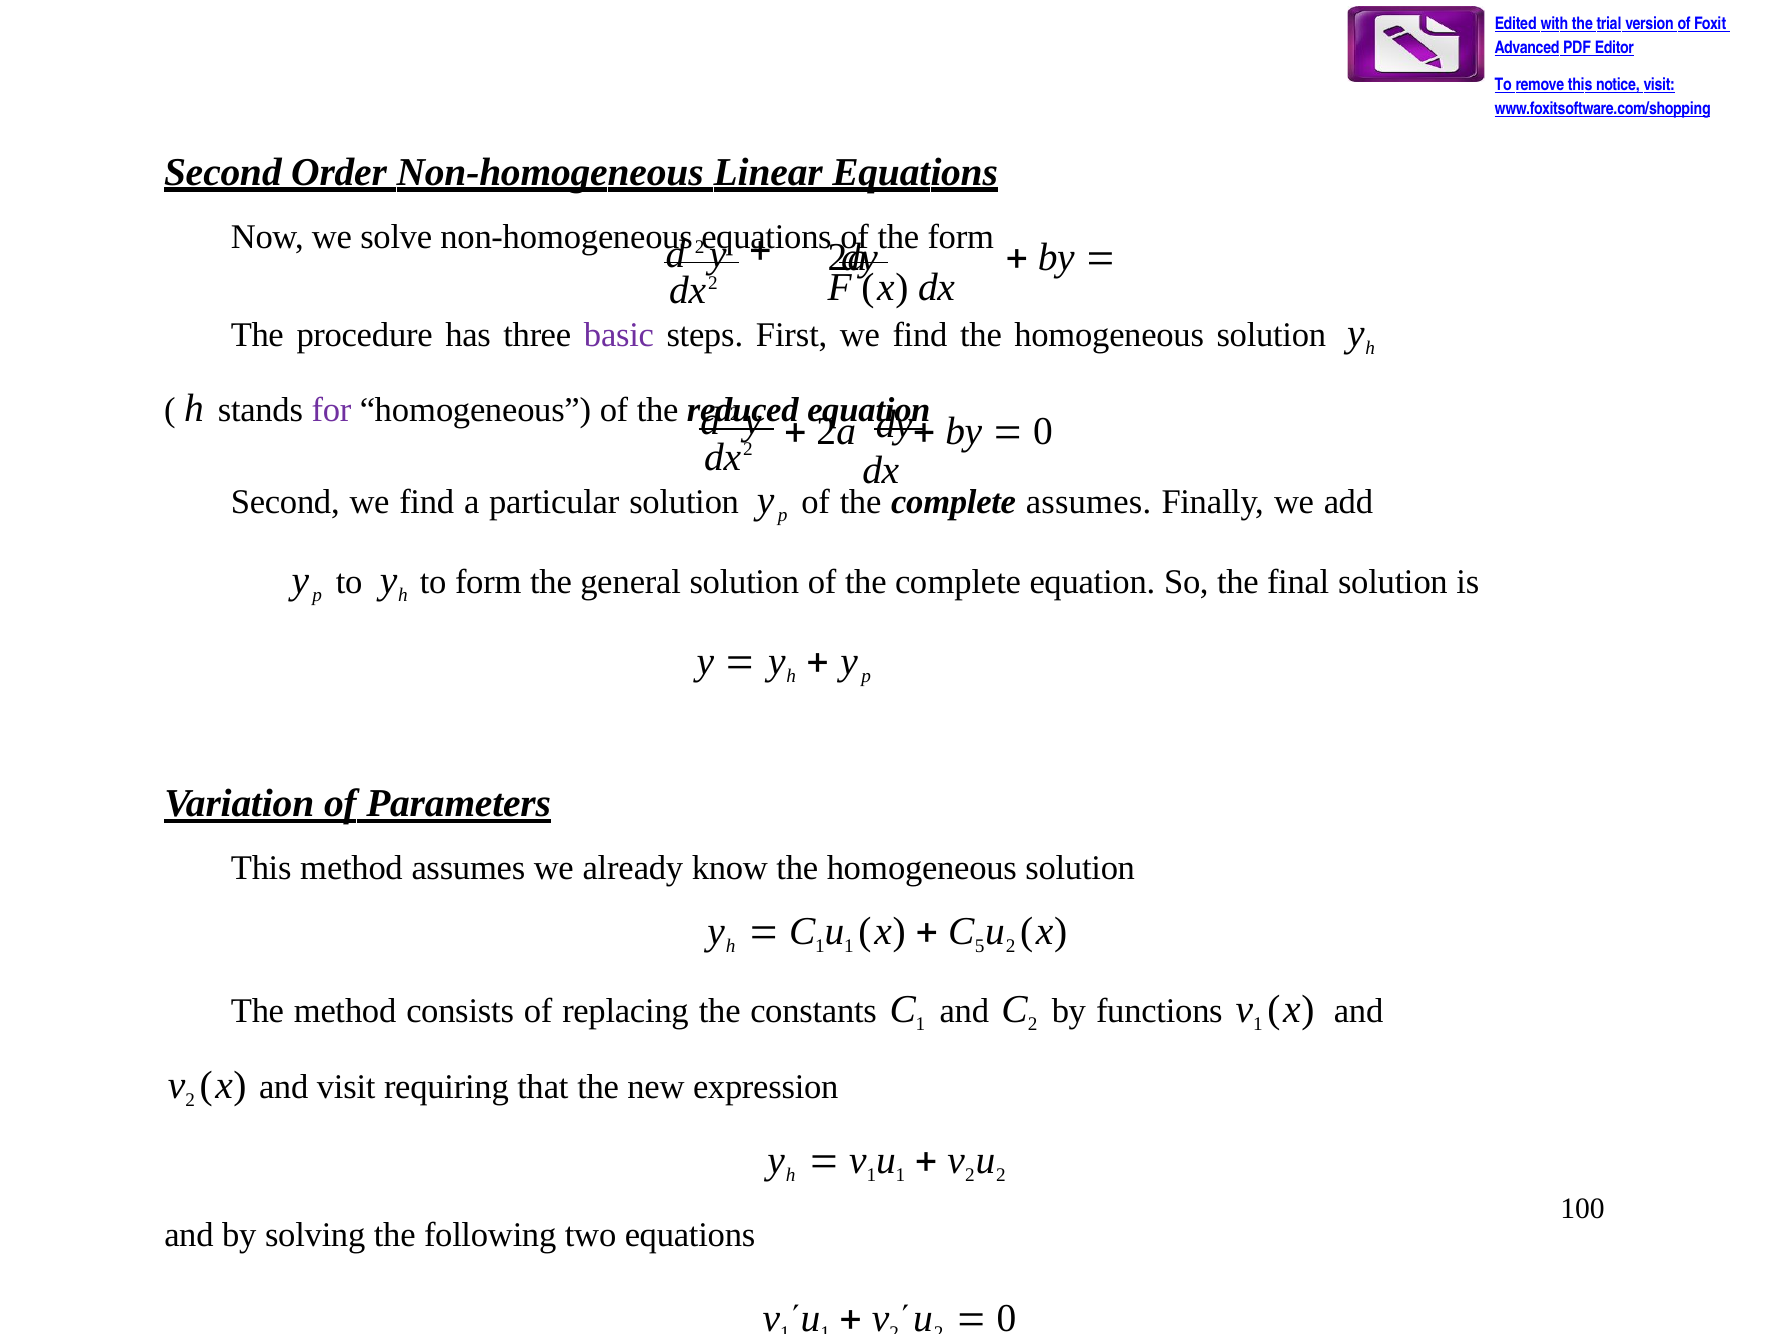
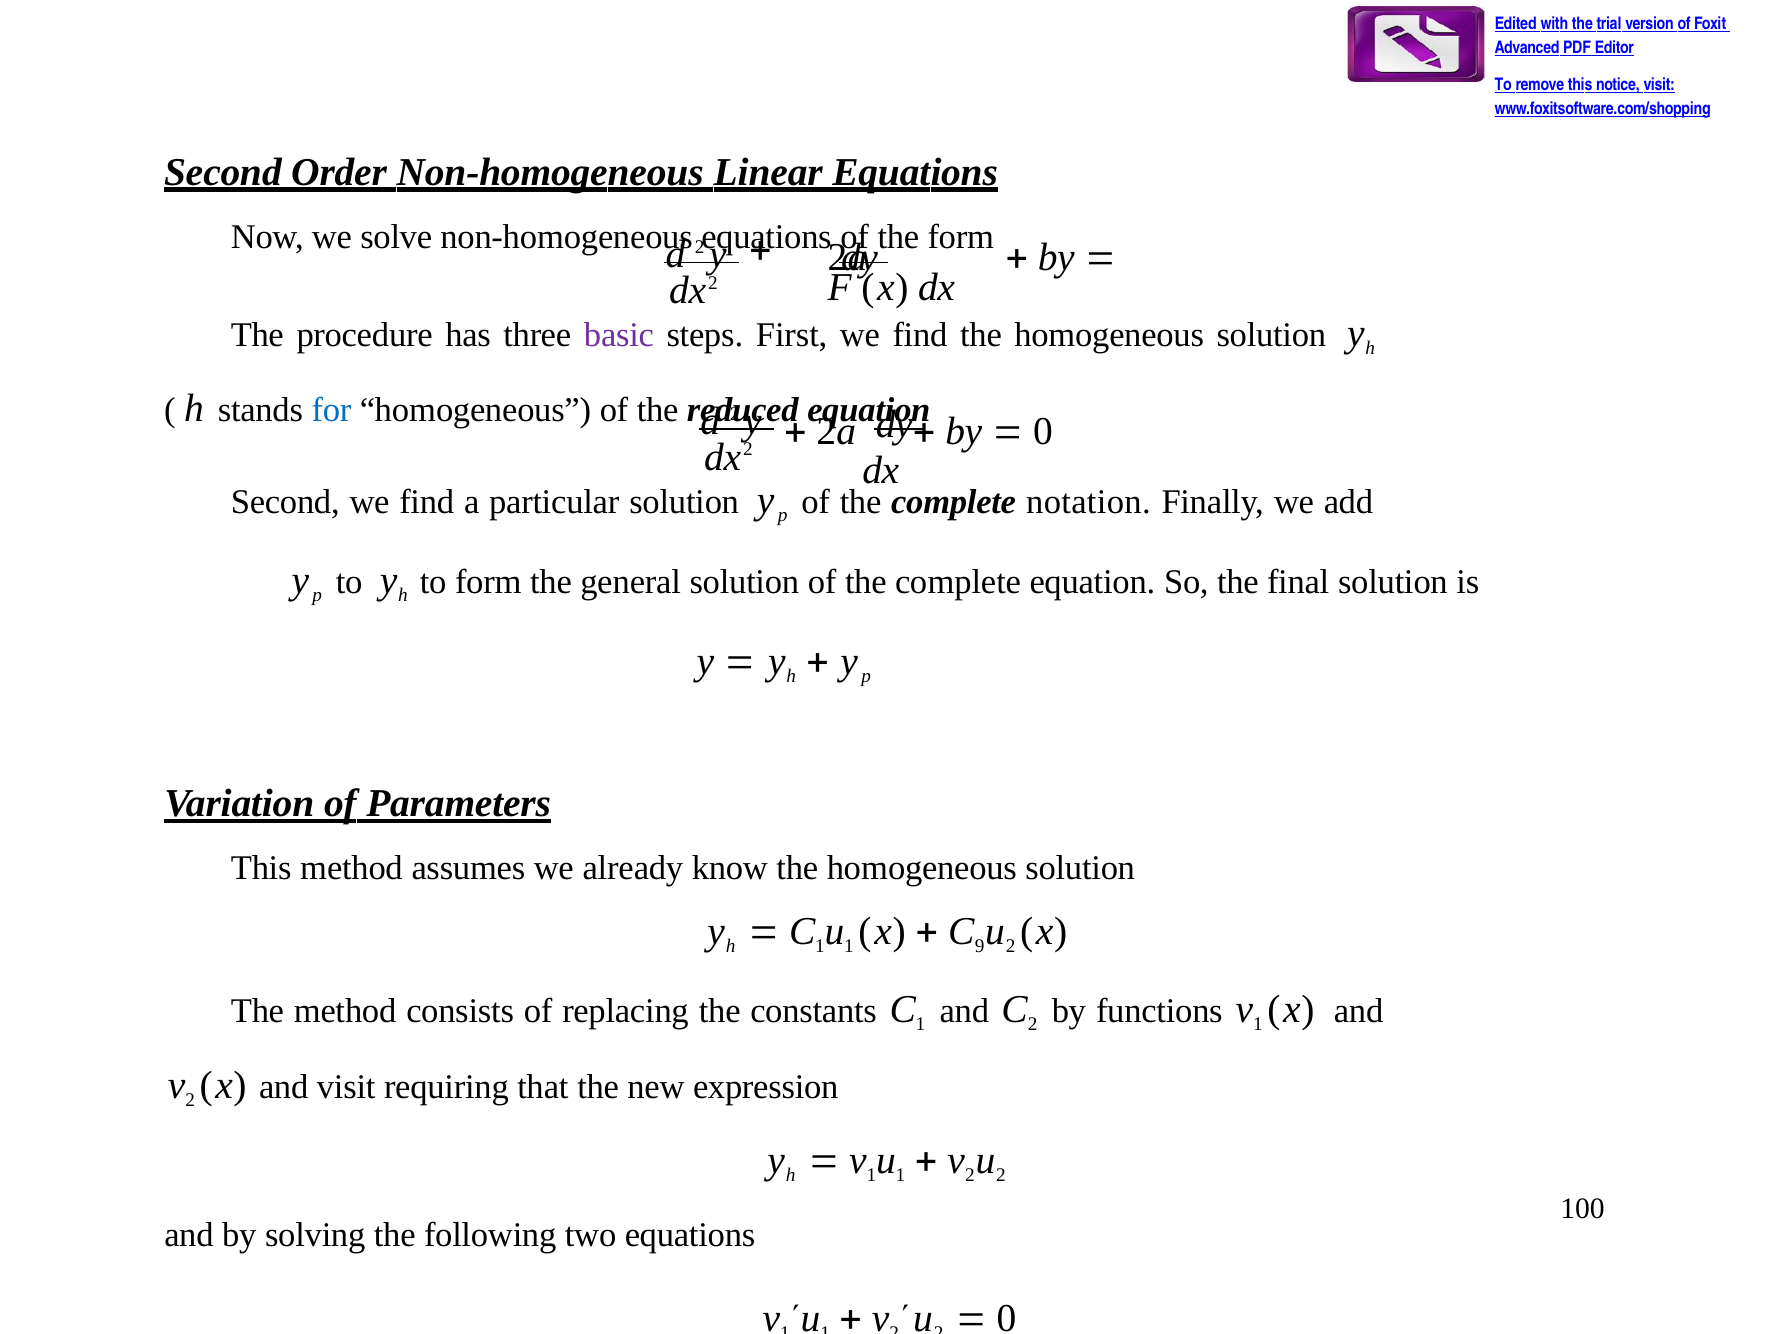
for colour: purple -> blue (331, 410)
complete assumes: assumes -> notation (1088, 502)
5: 5 -> 9 (980, 946)
